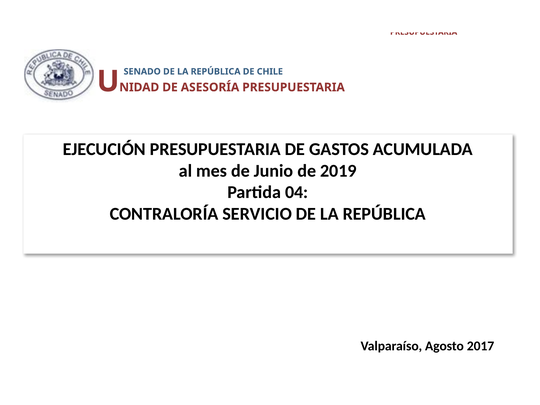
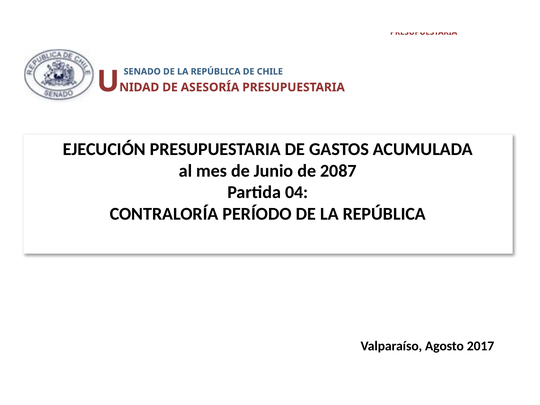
2019: 2019 -> 2087 (338, 171)
SERVICIO: SERVICIO -> PERÍODO (257, 214)
